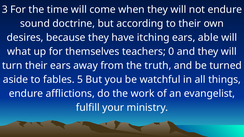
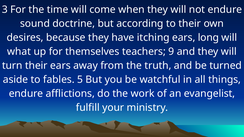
able: able -> long (208, 38)
0: 0 -> 9 (171, 52)
